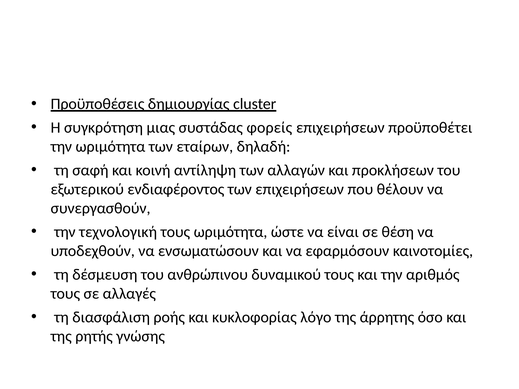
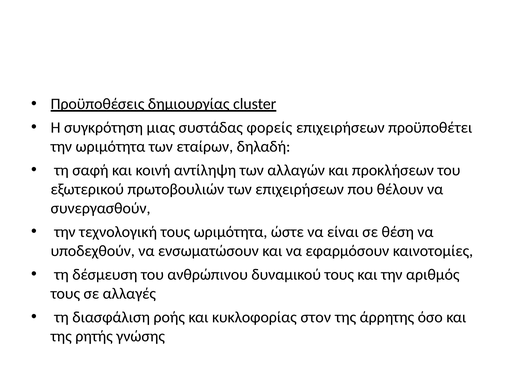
ενδιαφέροντος: ενδιαφέροντος -> πρωτοβουλιών (176, 189)
λόγο: λόγο -> στον (316, 317)
